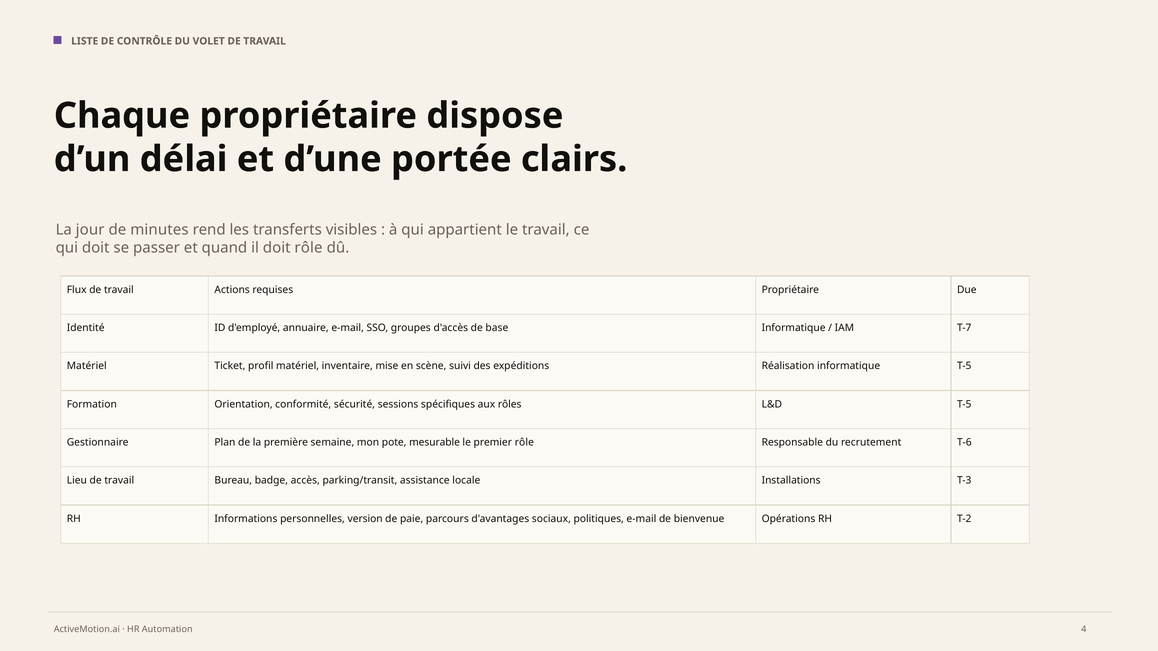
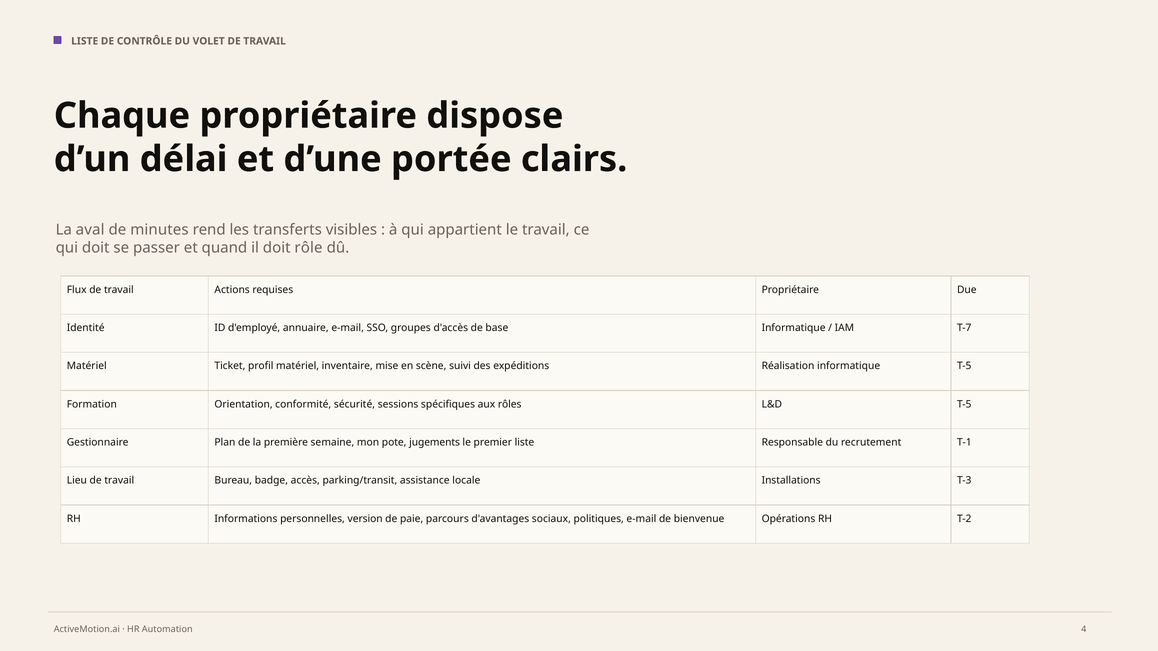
jour: jour -> aval (90, 230)
mesurable: mesurable -> jugements (435, 443)
premier rôle: rôle -> liste (524, 443)
T-6: T-6 -> T-1 (964, 443)
